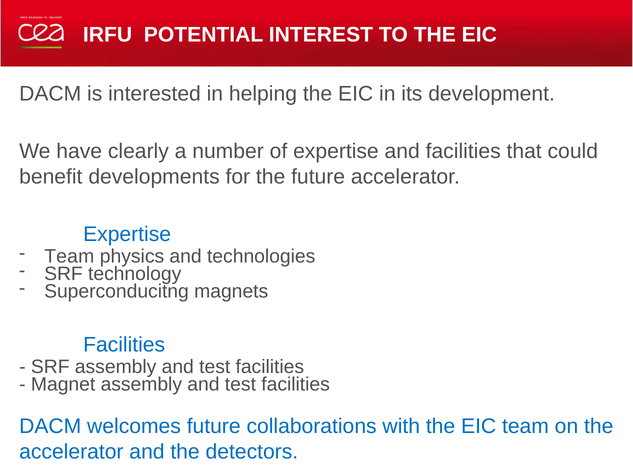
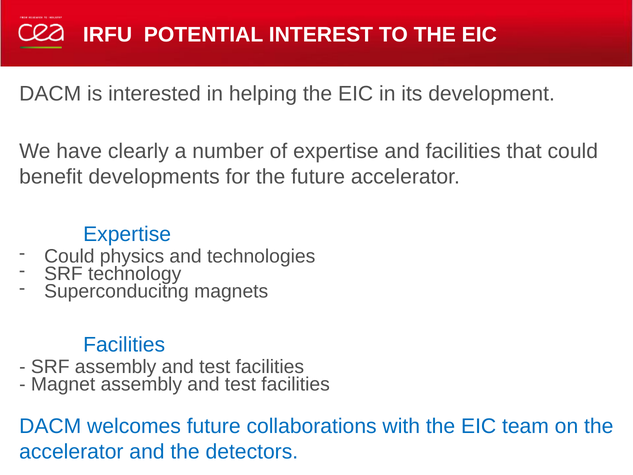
Team: Team -> Could (69, 256)
